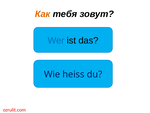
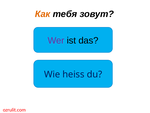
Wer colour: blue -> purple (56, 40)
